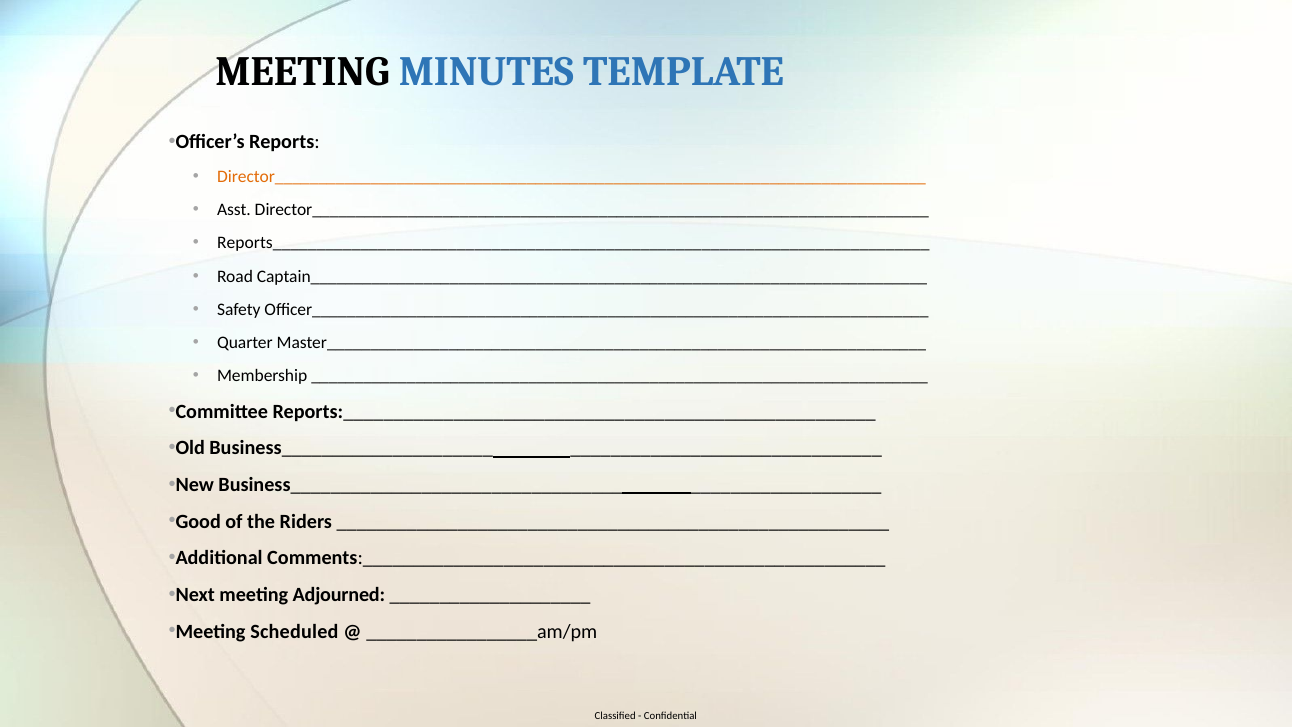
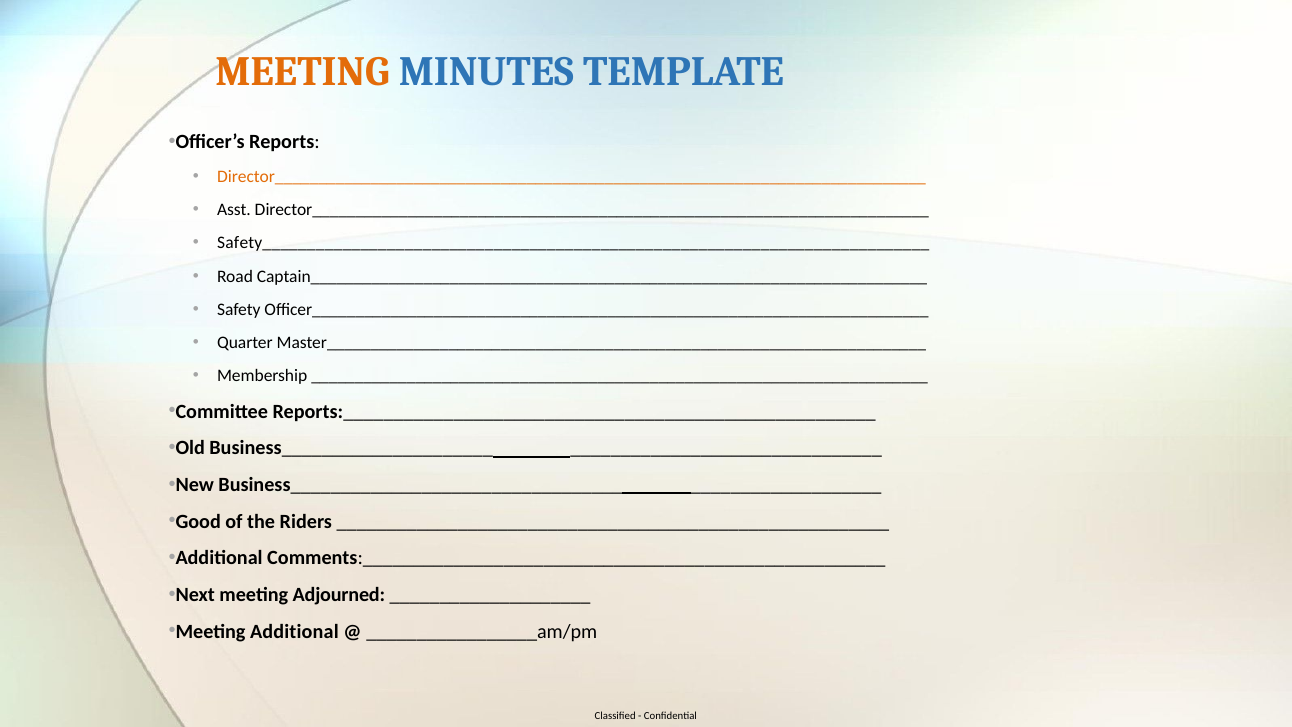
MEETING colour: black -> orange (303, 71)
Reports___________________________________________________________________________: Reports___________________________________________________________________________ -> Safety___________________________________________________________________________ (573, 243)
Meeting Scheduled: Scheduled -> Additional (294, 631)
